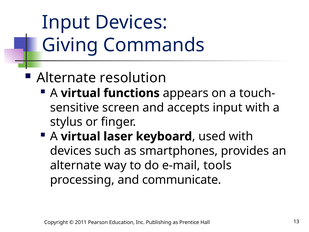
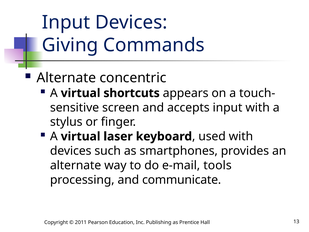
resolution: resolution -> concentric (133, 78)
functions: functions -> shortcuts (132, 93)
